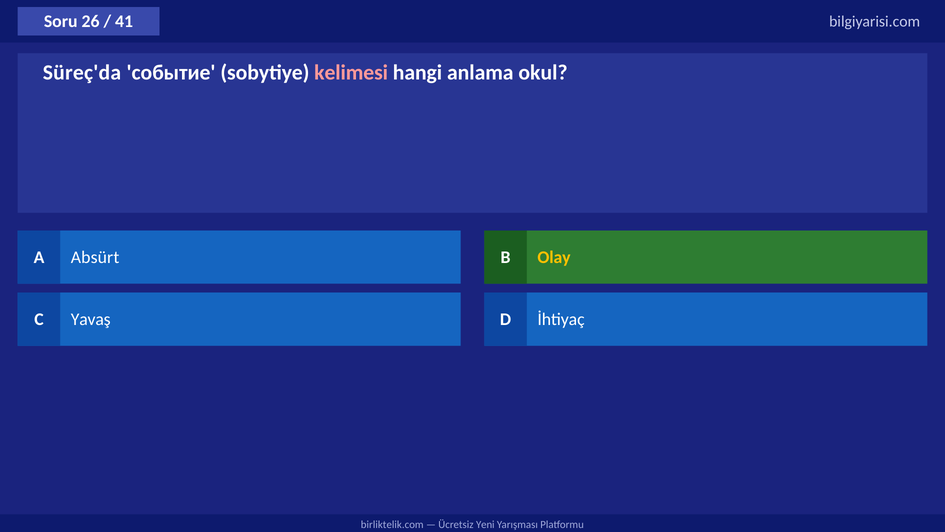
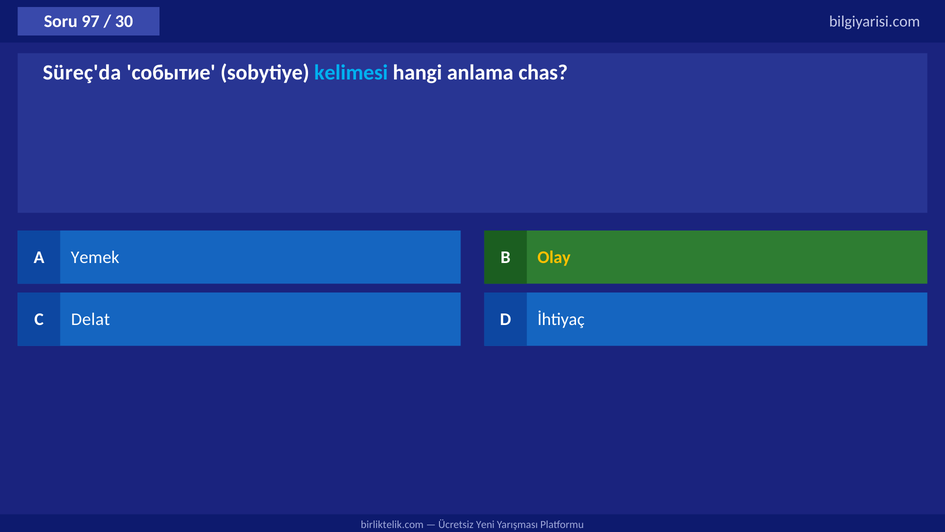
26: 26 -> 97 (91, 22)
41: 41 -> 30 (124, 22)
kelimesi colour: pink -> light blue (351, 73)
okul: okul -> chas (543, 73)
Absürt: Absürt -> Yemek (95, 257)
Yavaş: Yavaş -> Delat (91, 319)
